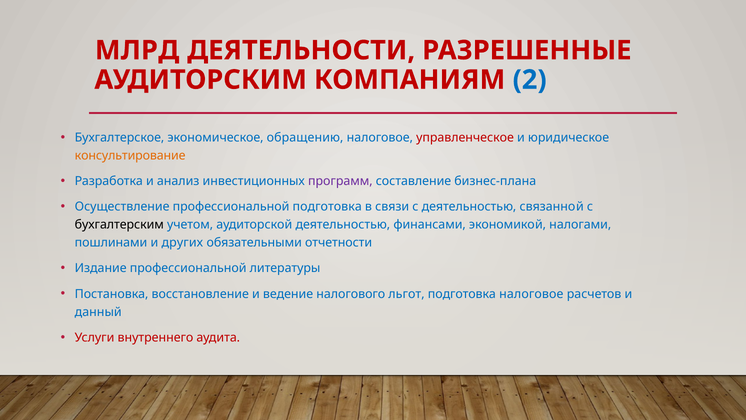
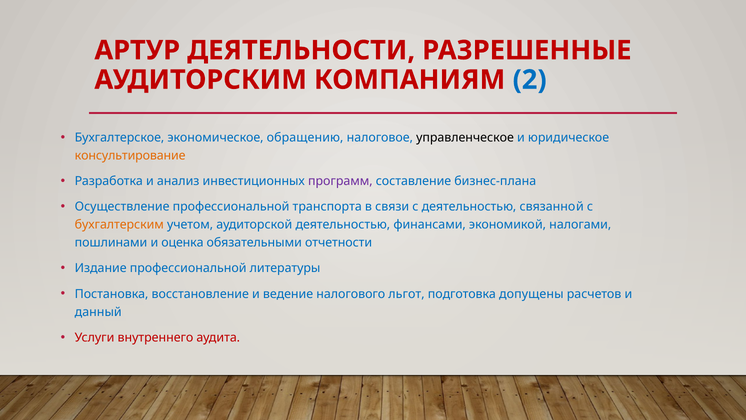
МЛРД: МЛРД -> АРТУР (137, 50)
управленческое colour: red -> black (465, 137)
профессиональной подготовка: подготовка -> транспорта (327, 207)
бухгалтерским colour: black -> orange (119, 225)
других: других -> оценка (182, 242)
подготовка налоговое: налоговое -> допущены (531, 294)
